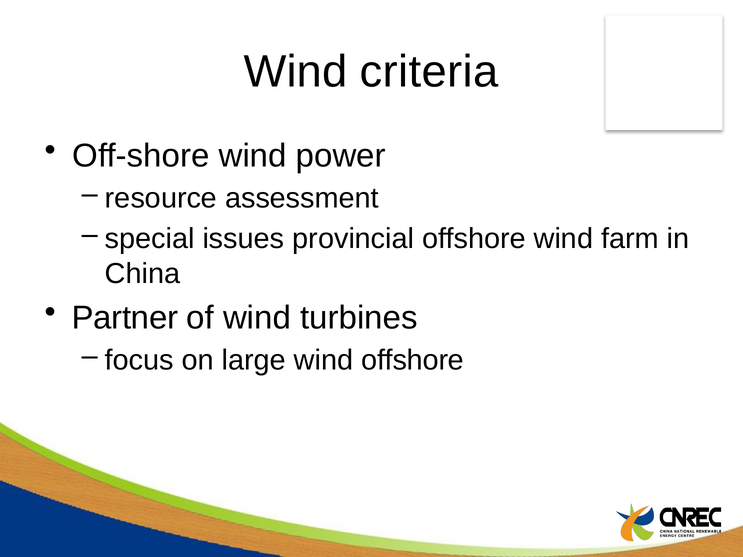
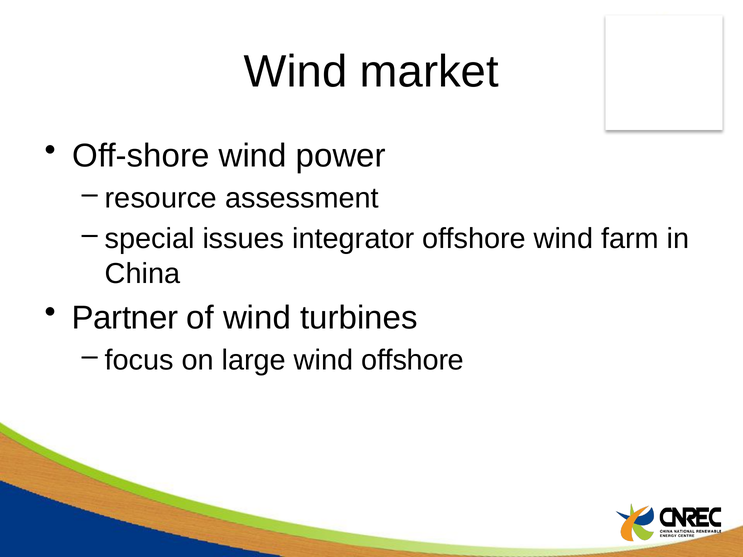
criteria: criteria -> market (429, 72)
provincial: provincial -> integrator (353, 239)
